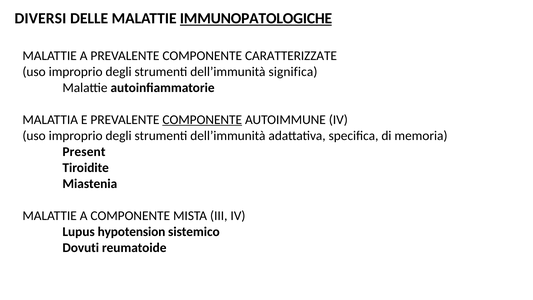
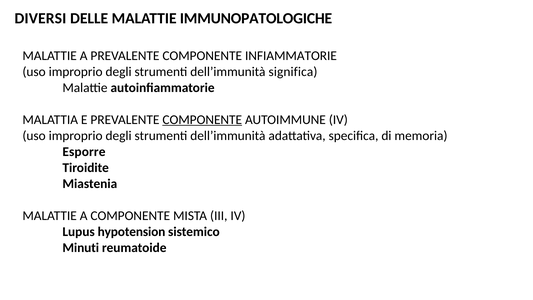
IMMUNOPATOLOGICHE underline: present -> none (256, 18)
CARATTERIZZATE: CARATTERIZZATE -> INFIAMMATORIE (291, 56)
Present: Present -> Esporre (84, 152)
Dovuti: Dovuti -> Minuti (81, 247)
